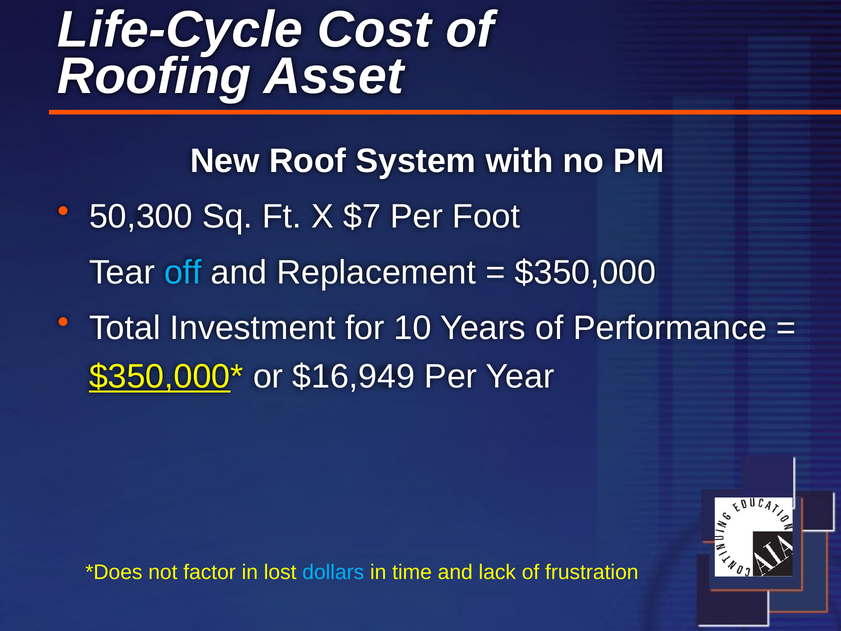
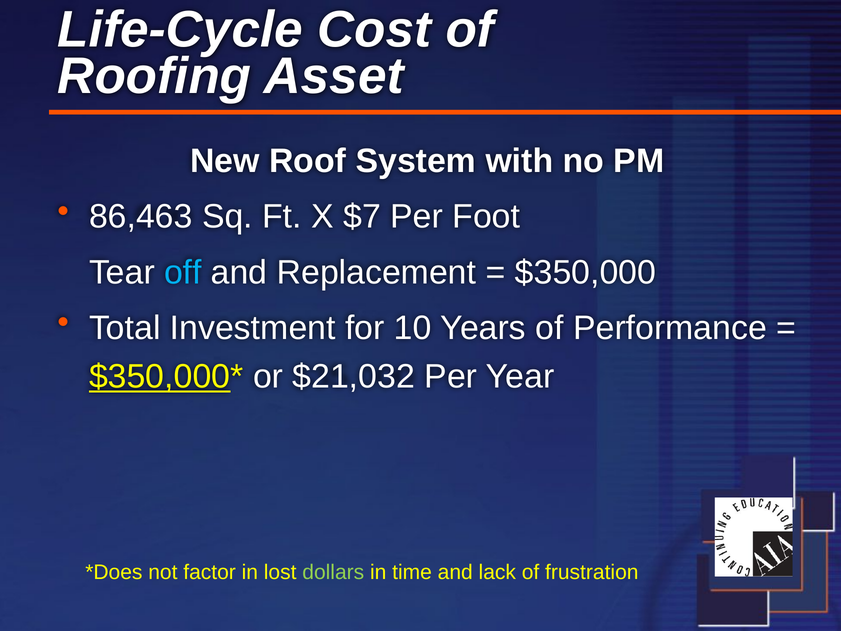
50,300: 50,300 -> 86,463 (141, 217)
$16,949: $16,949 -> $21,032 (354, 377)
dollars colour: light blue -> light green (333, 572)
